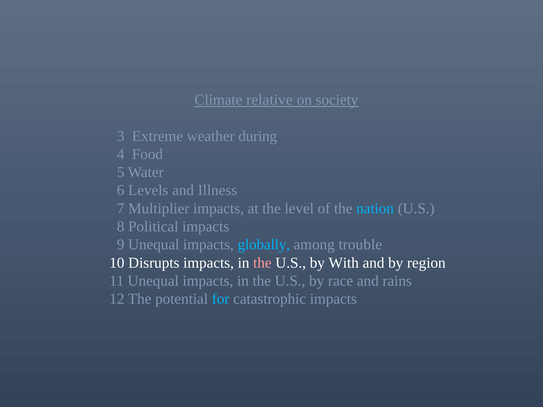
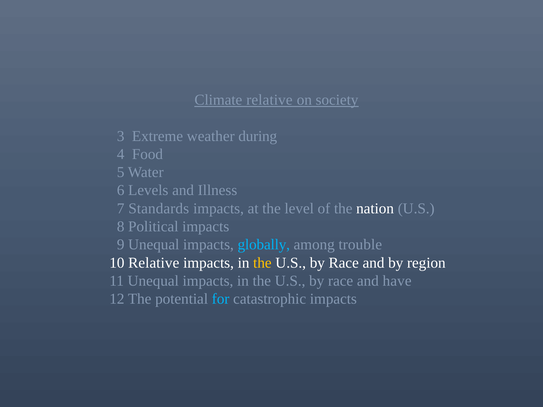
Multiplier: Multiplier -> Standards (159, 209)
nation colour: light blue -> white (375, 209)
10 Disrupts: Disrupts -> Relative (154, 263)
the colour: pink -> yellow (262, 263)
With: With -> Race (344, 263)
rains: rains -> have (397, 281)
